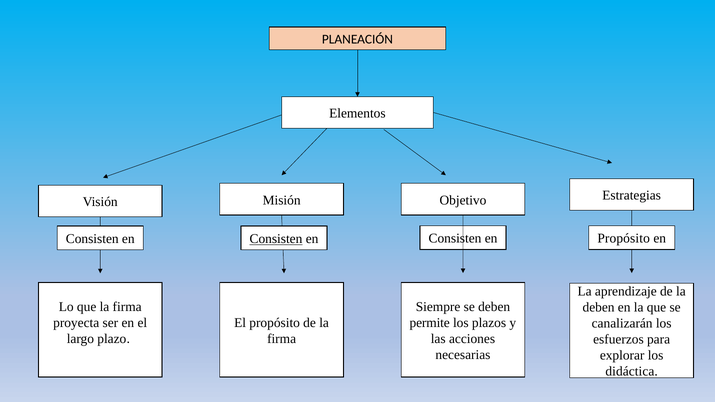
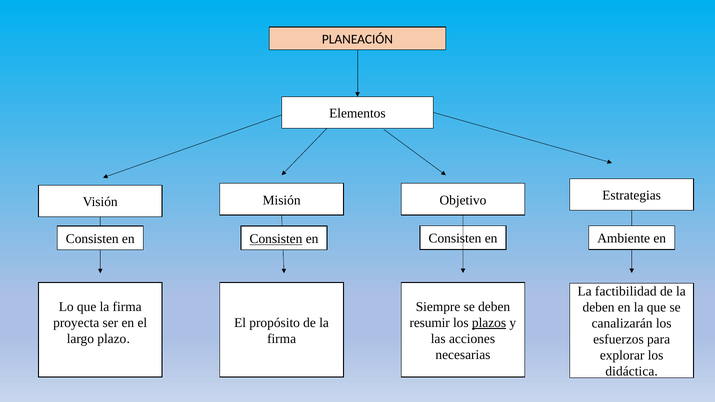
en Propósito: Propósito -> Ambiente (624, 239)
aprendizaje: aprendizaje -> factibilidad (626, 291)
permite: permite -> resumir (430, 323)
plazos underline: none -> present (489, 323)
